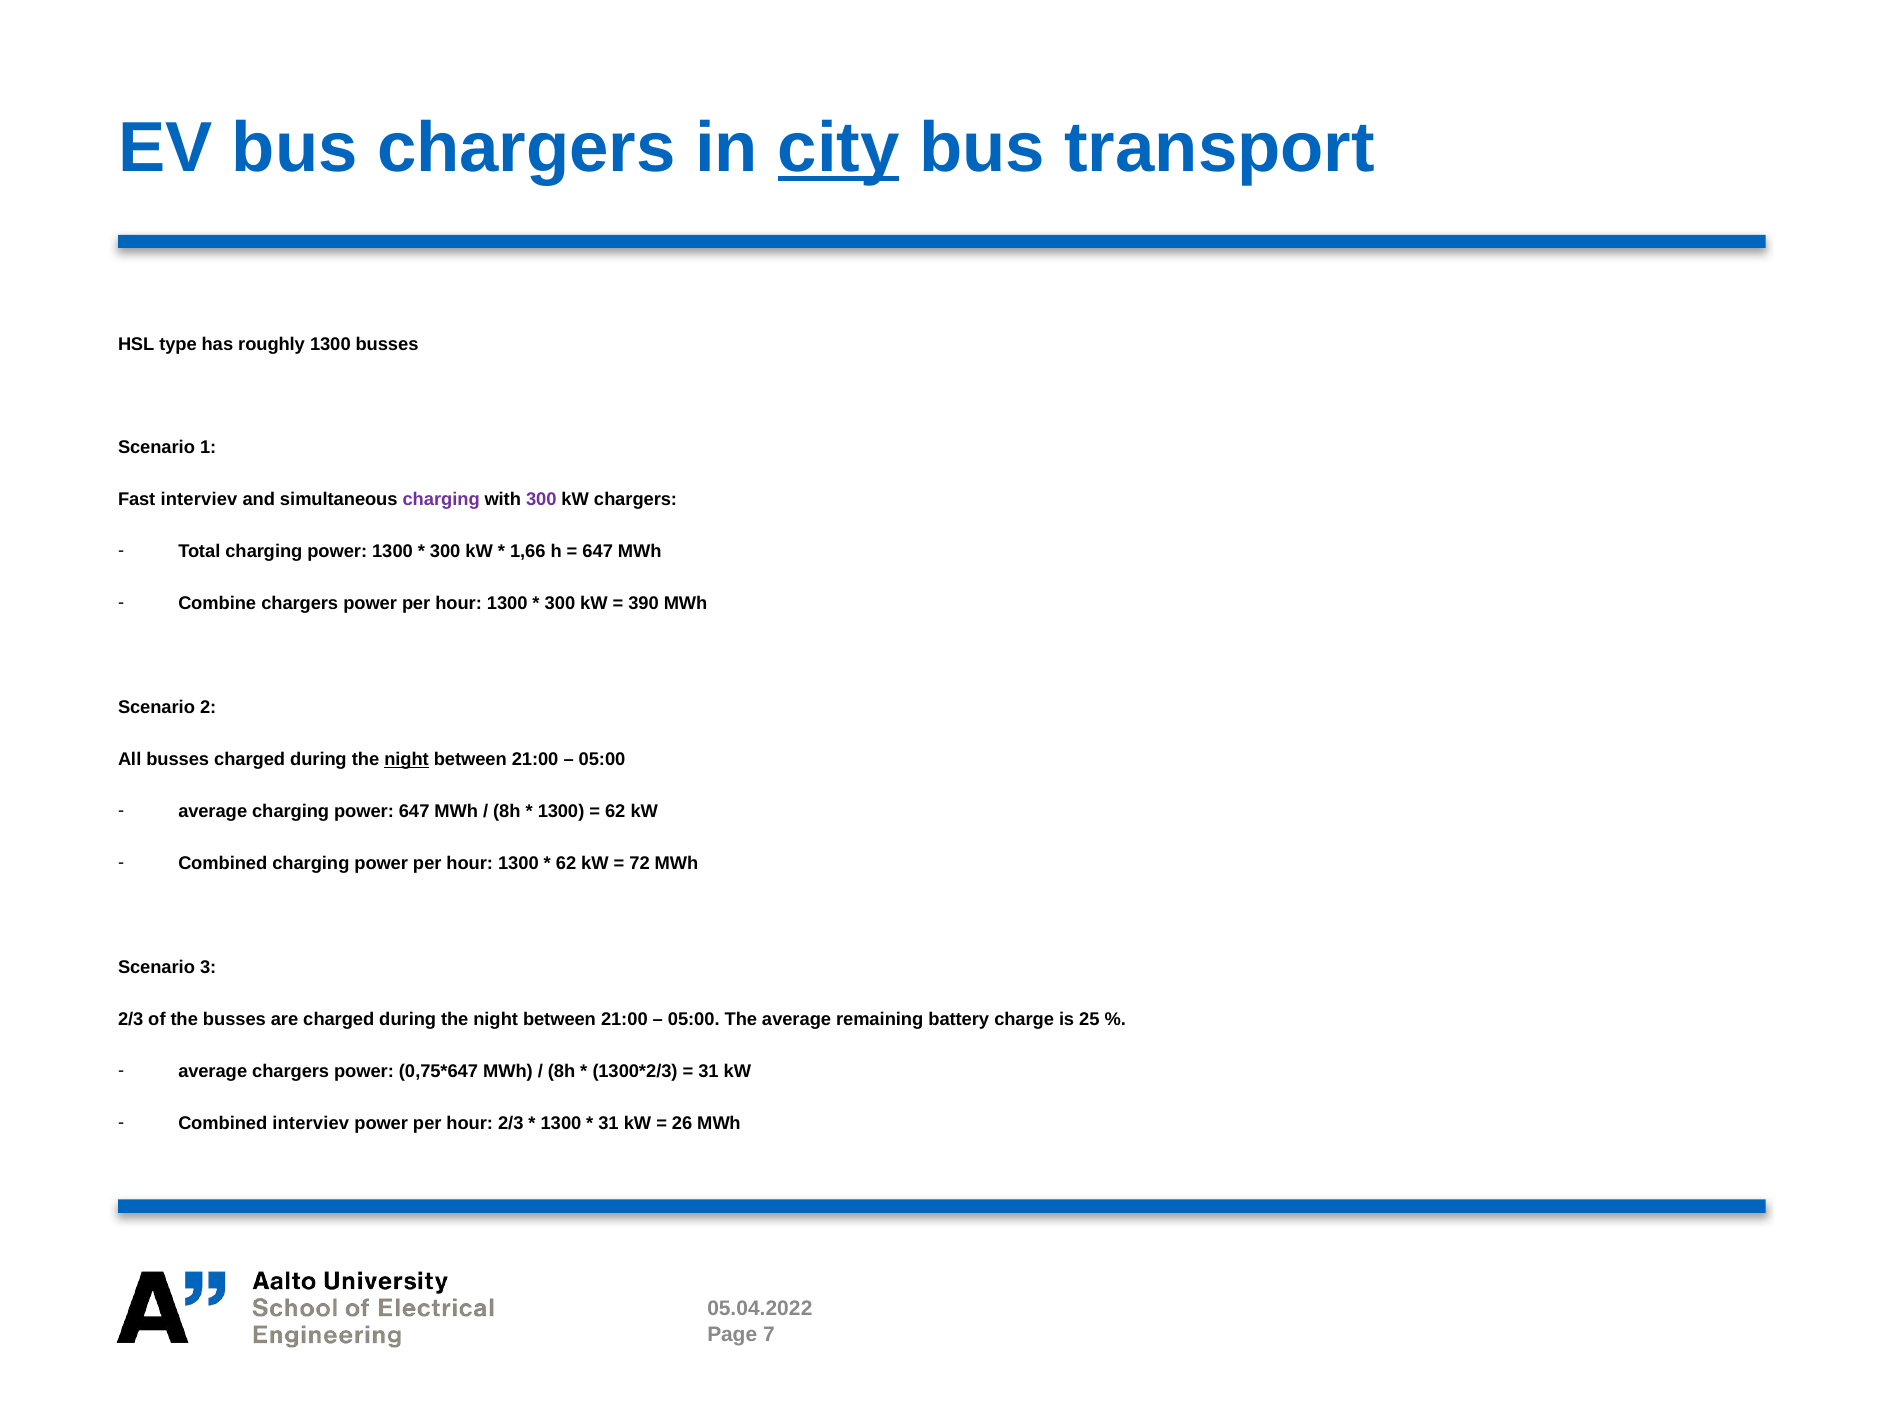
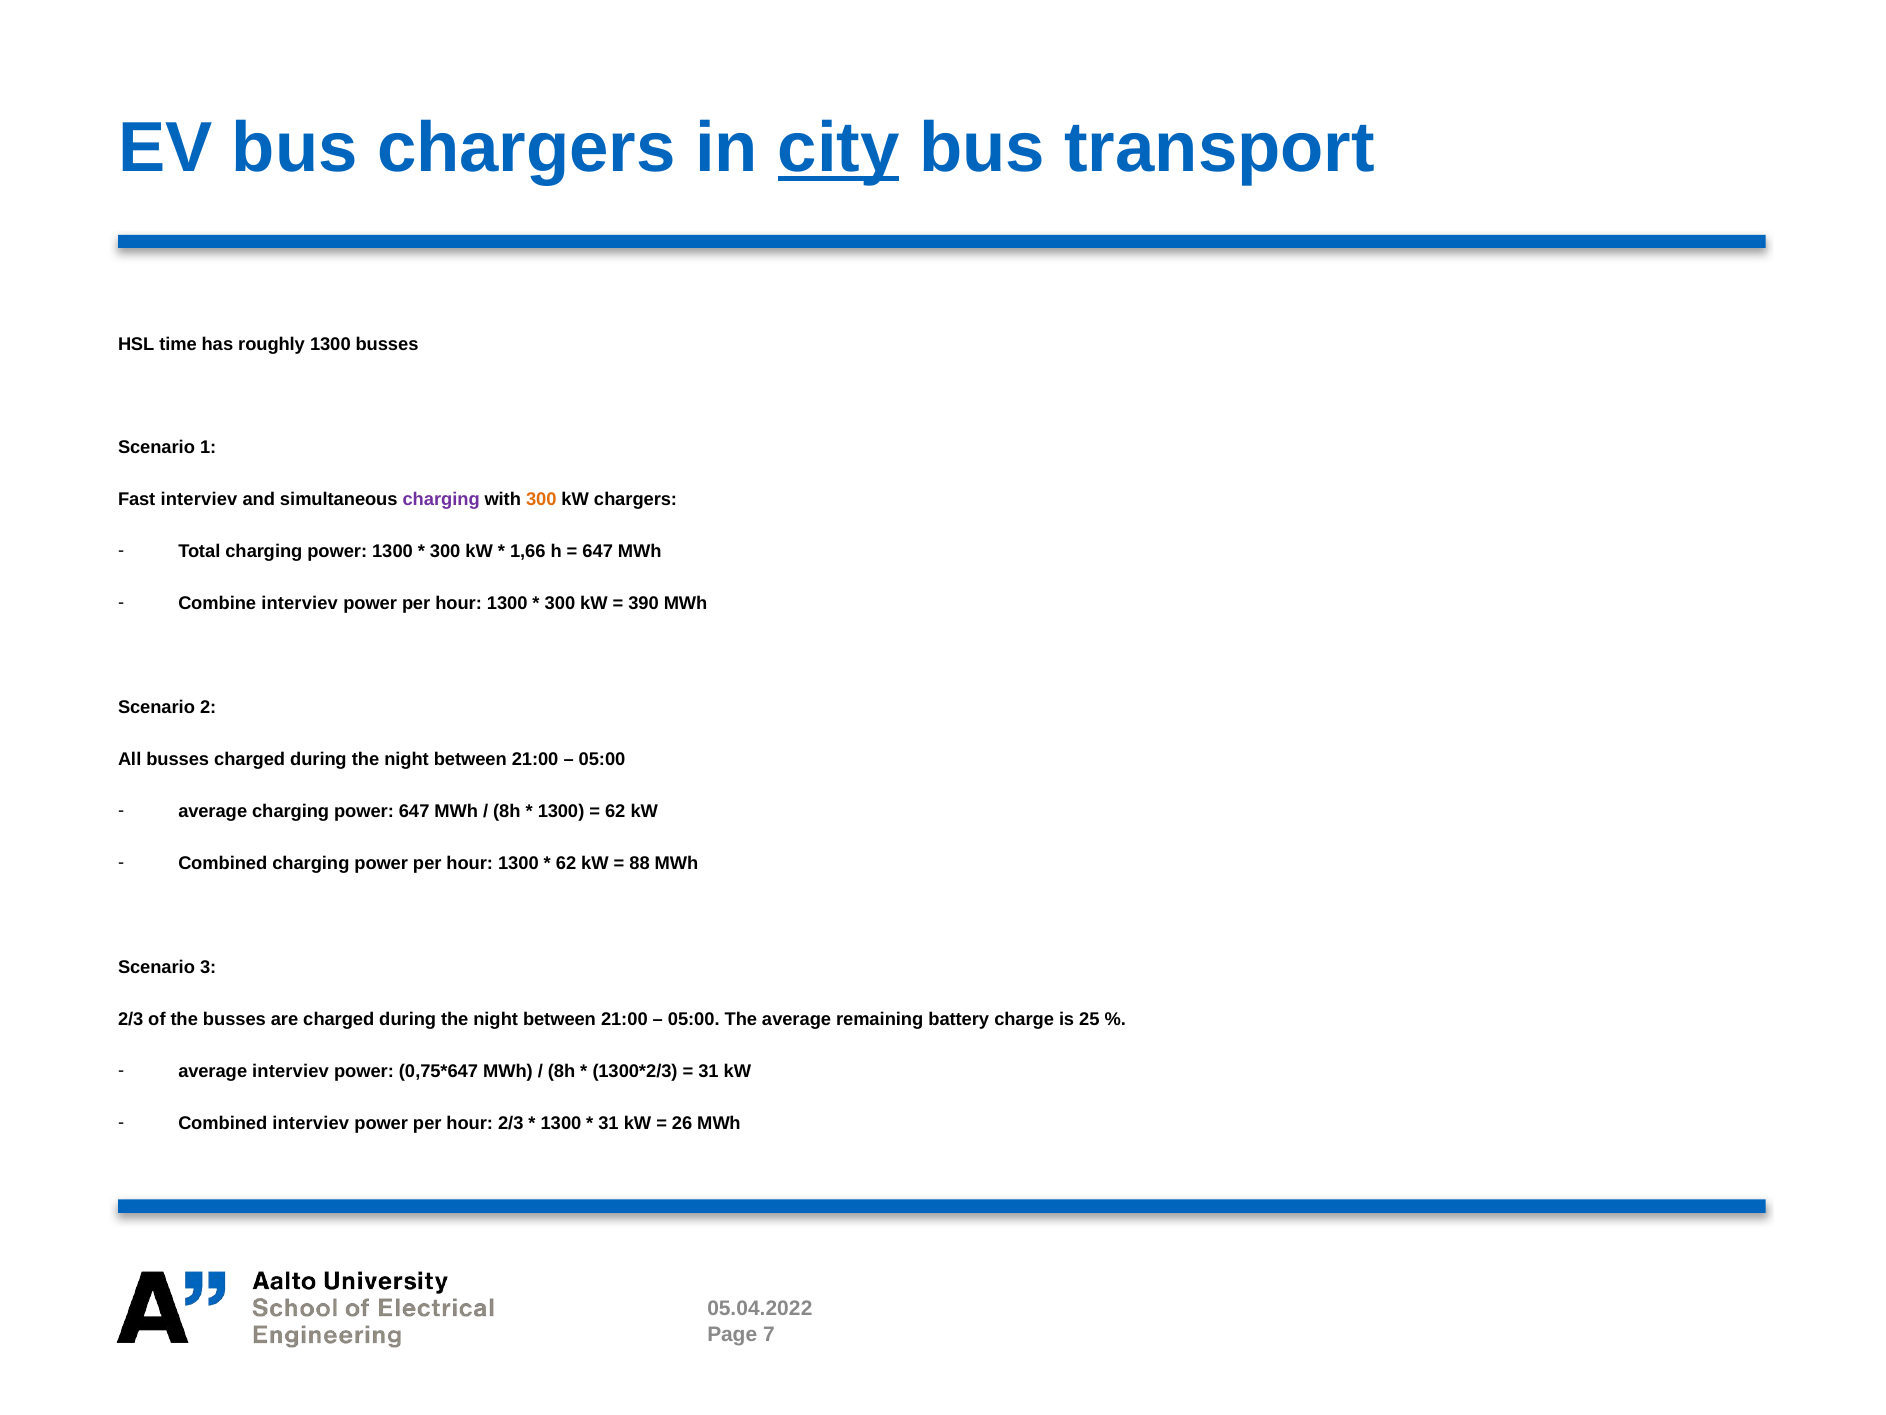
type: type -> time (178, 344)
300 colour: purple -> orange (541, 500)
Combine chargers: chargers -> interviev (300, 604)
night underline: present -> none (407, 760)
72: 72 -> 88 (640, 864)
average chargers: chargers -> interviev (291, 1071)
